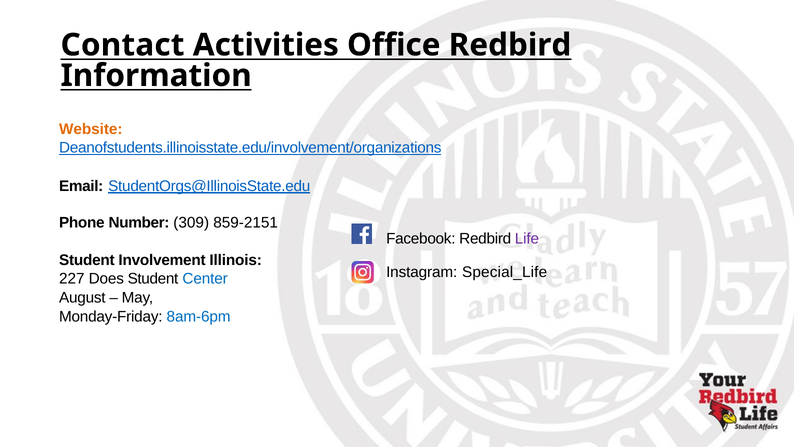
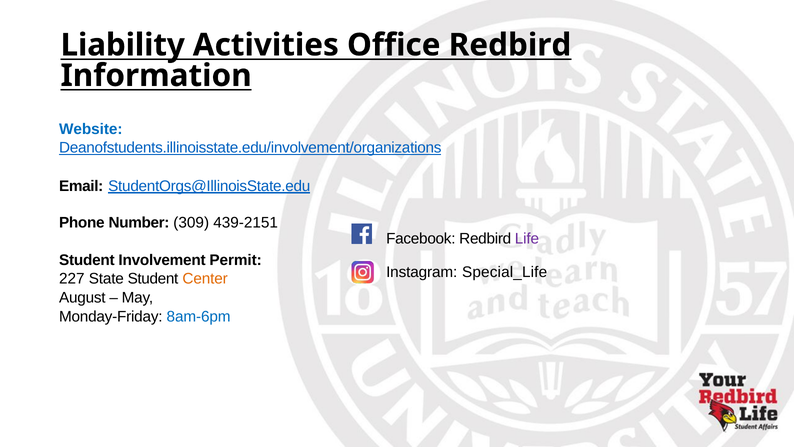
Contact: Contact -> Liability (123, 45)
Website colour: orange -> blue (91, 129)
859-2151: 859-2151 -> 439-2151 (246, 222)
Illinois: Illinois -> Permit (236, 260)
Does: Does -> State (106, 278)
Center colour: blue -> orange (205, 278)
